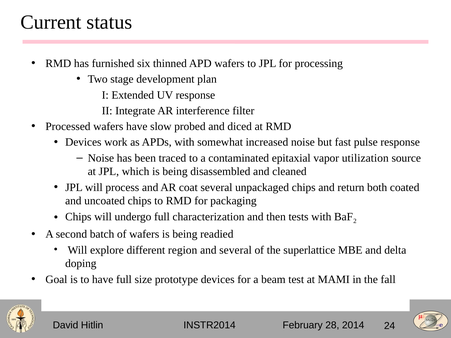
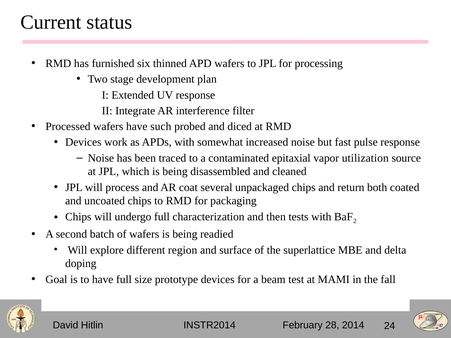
slow: slow -> such (161, 127)
and several: several -> surface (236, 250)
